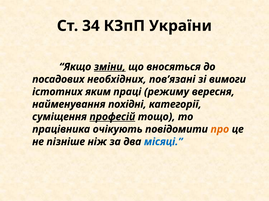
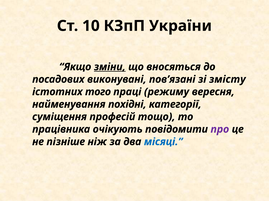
34: 34 -> 10 (91, 26)
необхідних: необхідних -> виконувані (117, 80)
вимоги: вимоги -> змісту (227, 80)
яким: яким -> того (98, 92)
професій underline: present -> none (112, 117)
про colour: orange -> purple (220, 130)
